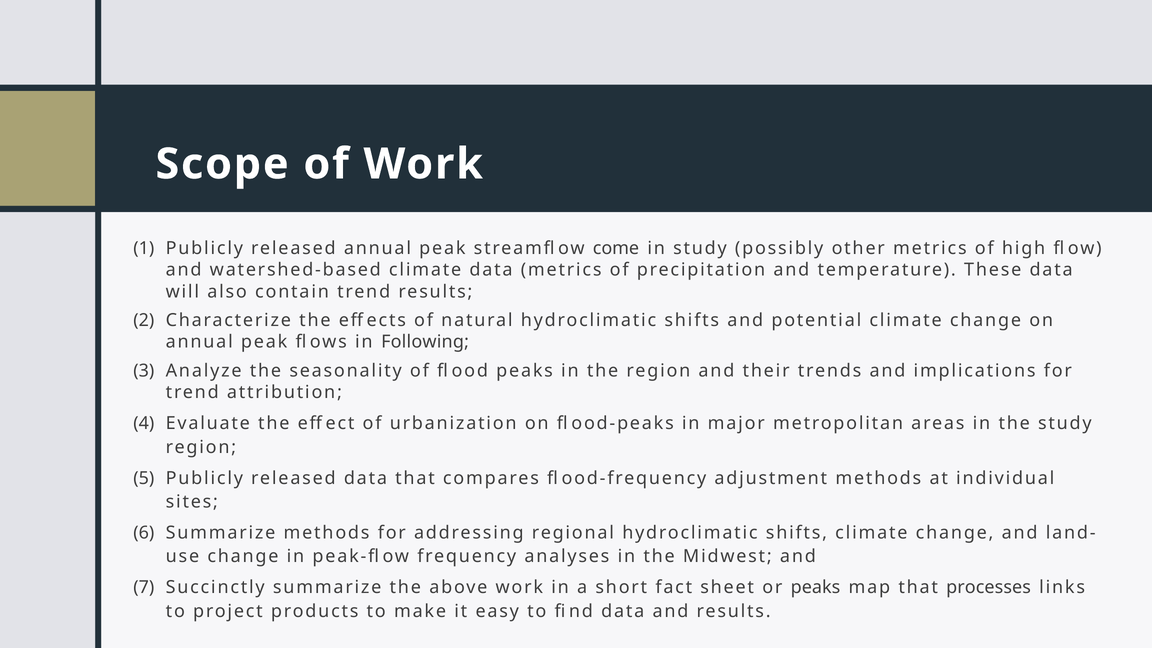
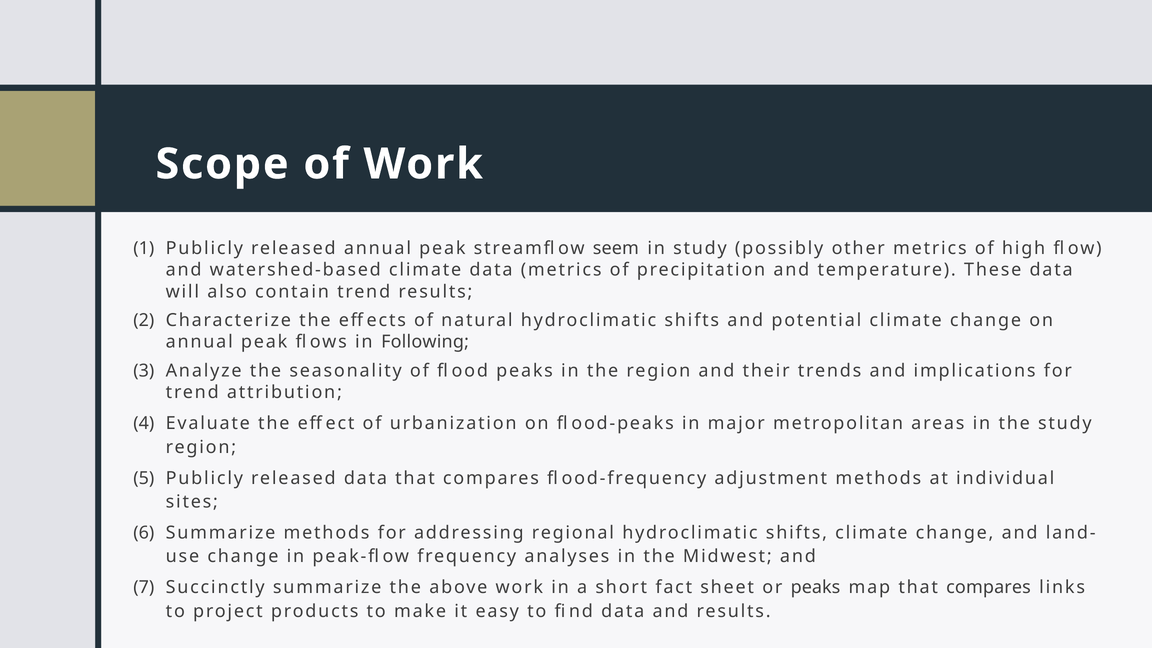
come: come -> seem (616, 248)
map that processes: processes -> compares (989, 587)
